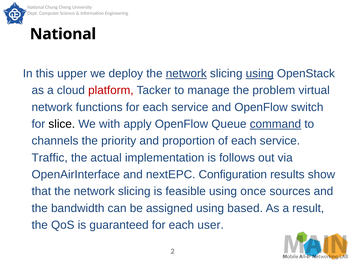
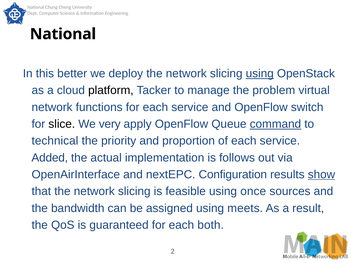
upper: upper -> better (72, 74)
network underline: present -> none (186, 74)
platform colour: red -> black (111, 90)
with: with -> very (110, 124)
channels: channels -> technical (55, 141)
Traffic: Traffic -> Added (50, 158)
show underline: none -> present (321, 175)
based: based -> meets (245, 208)
user: user -> both (211, 225)
